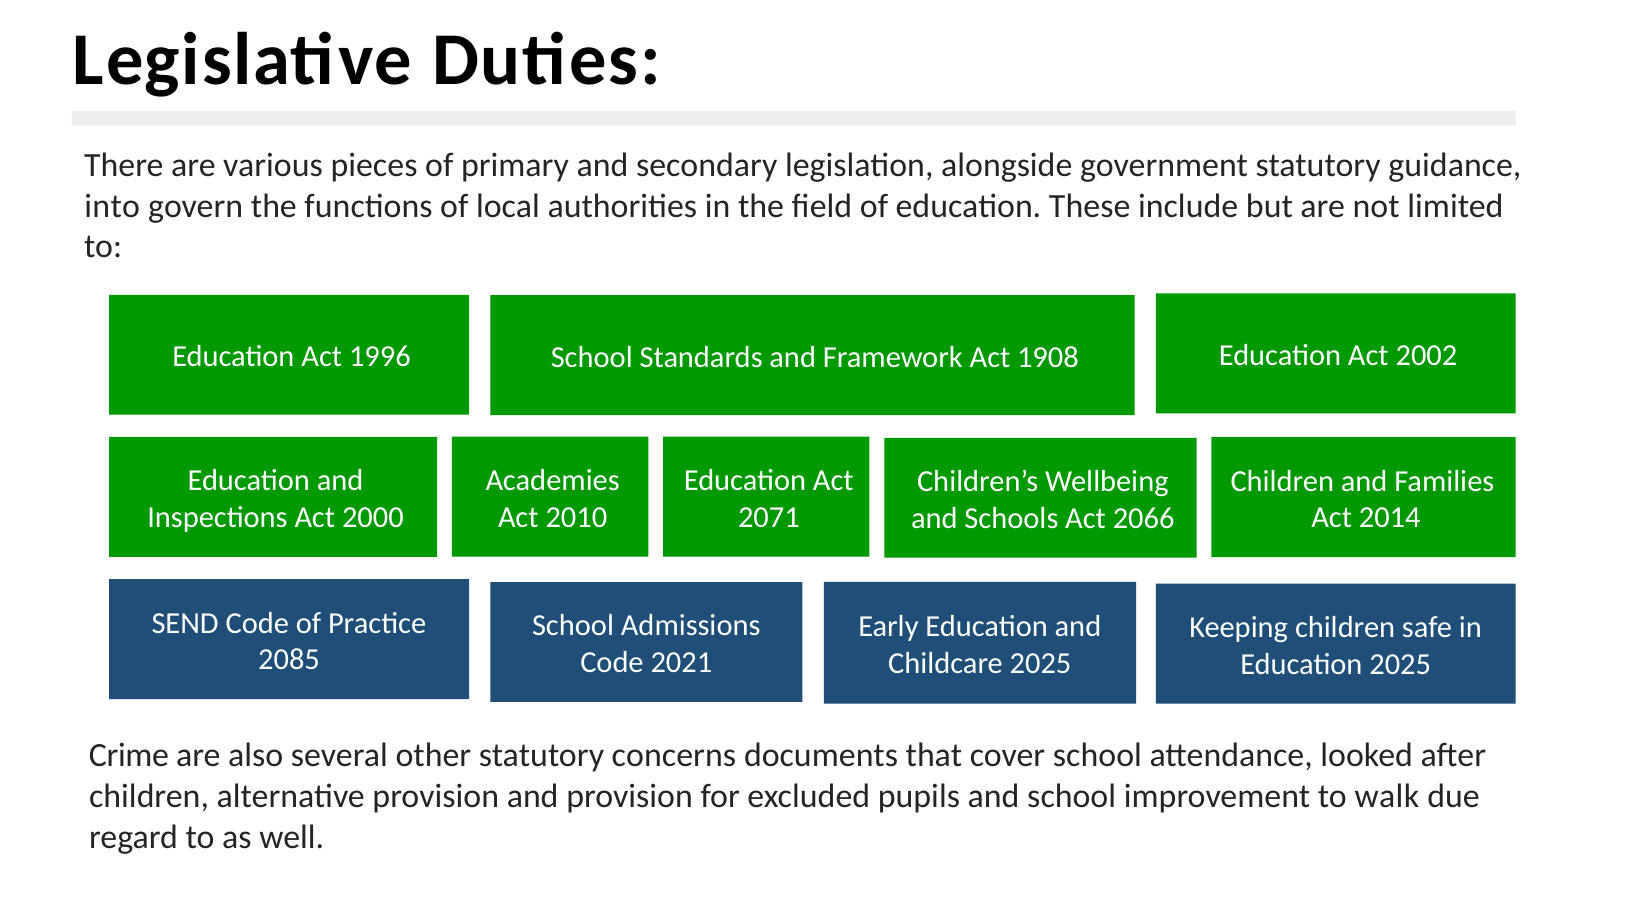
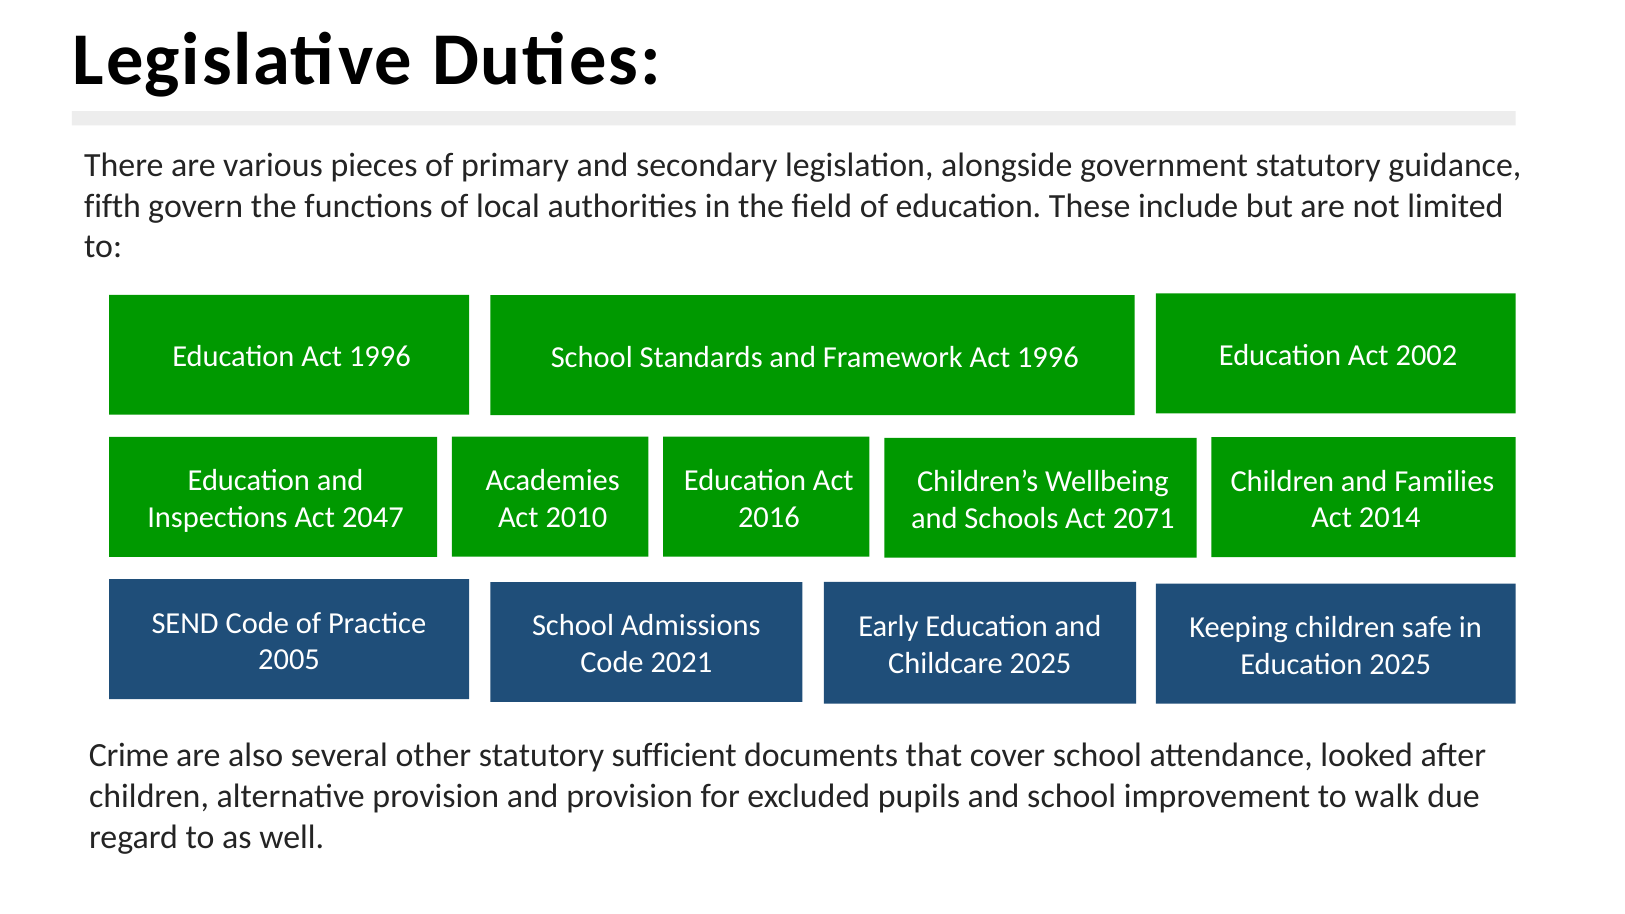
into: into -> fifth (112, 206)
Framework Act 1908: 1908 -> 1996 (1048, 357)
2071: 2071 -> 2016 (769, 517)
2000: 2000 -> 2047 (373, 517)
2066: 2066 -> 2071 (1144, 518)
2085: 2085 -> 2005 (289, 660)
concerns: concerns -> sufficient (674, 756)
